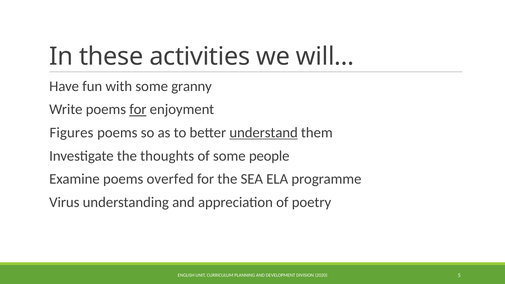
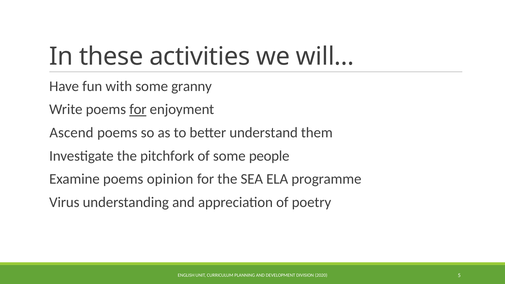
Figures: Figures -> Ascend (71, 133)
understand underline: present -> none (264, 133)
thoughts: thoughts -> pitchfork (167, 156)
overfed: overfed -> opinion (170, 179)
